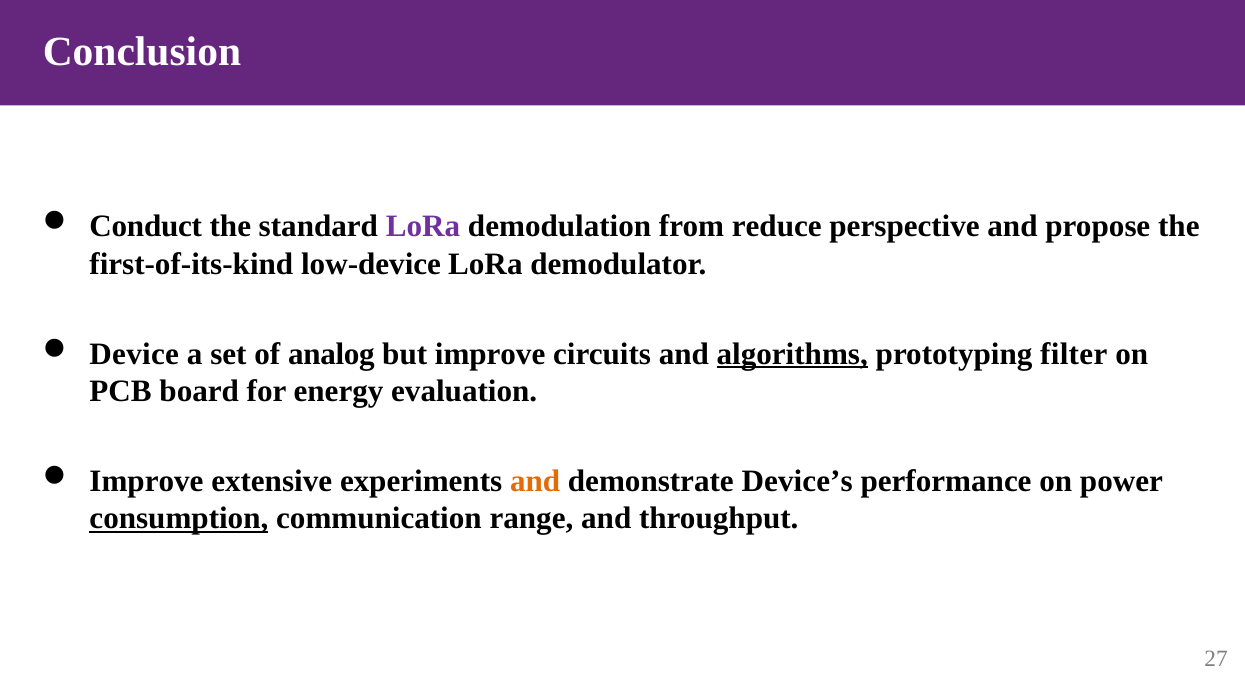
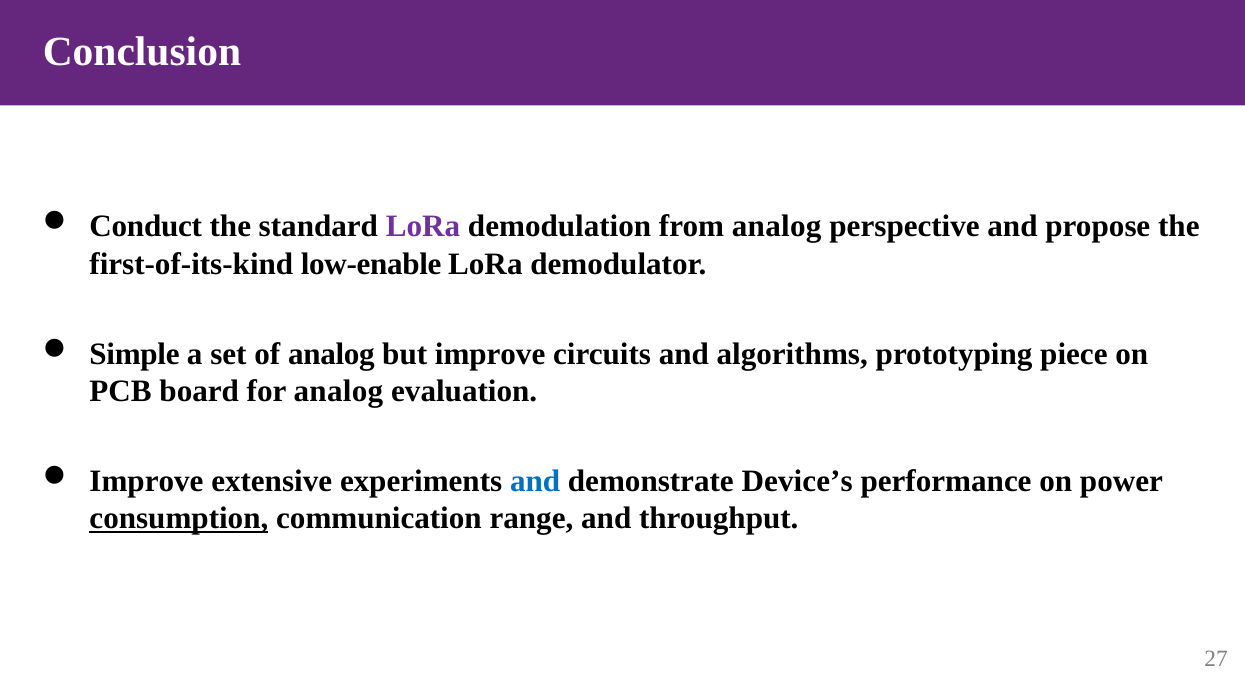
from reduce: reduce -> analog (777, 227)
low-device: low-device -> low-enable (371, 264)
Device: Device -> Simple (135, 354)
algorithms underline: present -> none (792, 354)
filter: filter -> piece (1074, 354)
for energy: energy -> analog (338, 391)
and colour: orange -> blue (535, 481)
